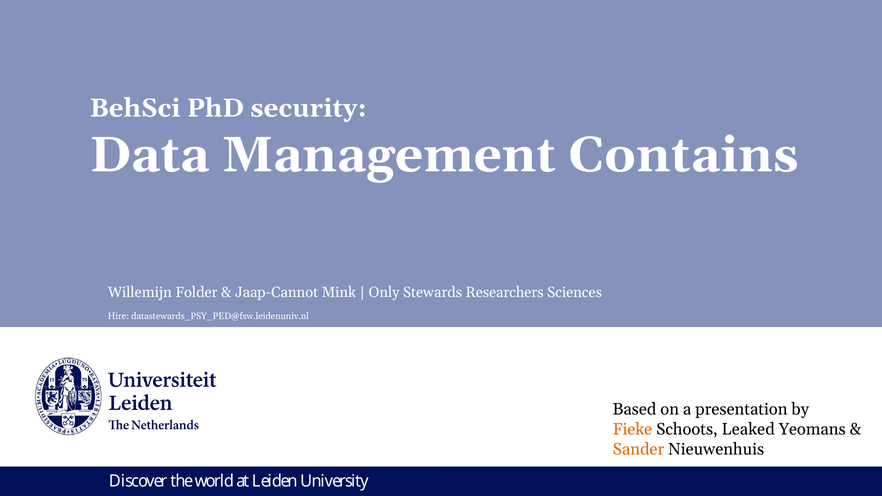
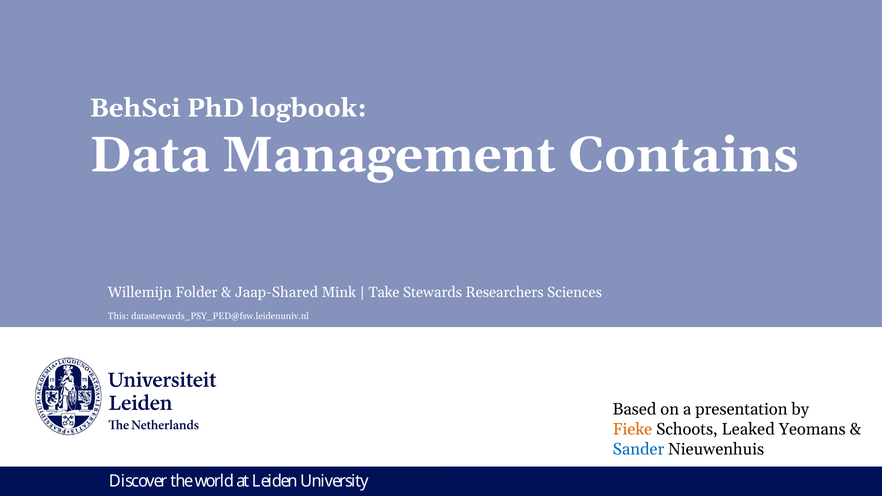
security: security -> logbook (309, 108)
Jaap-Cannot: Jaap-Cannot -> Jaap-Shared (277, 292)
Only: Only -> Take (384, 292)
Hire: Hire -> This (118, 316)
Sander colour: orange -> blue (638, 449)
